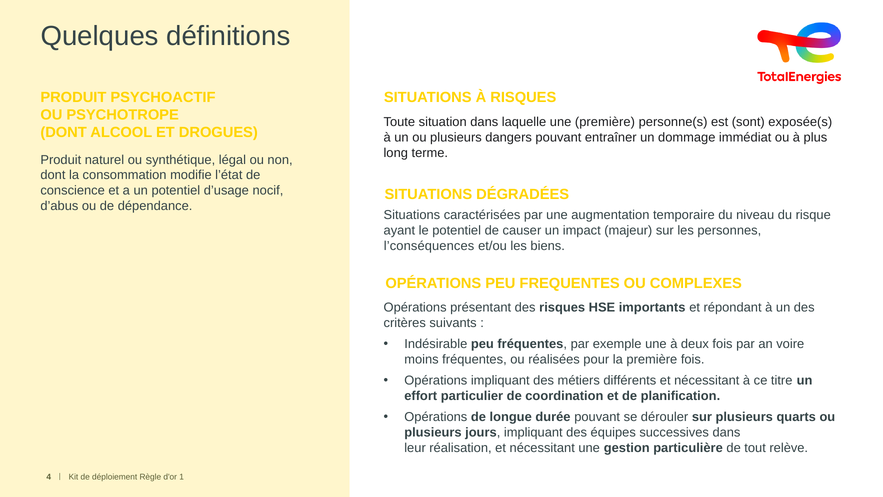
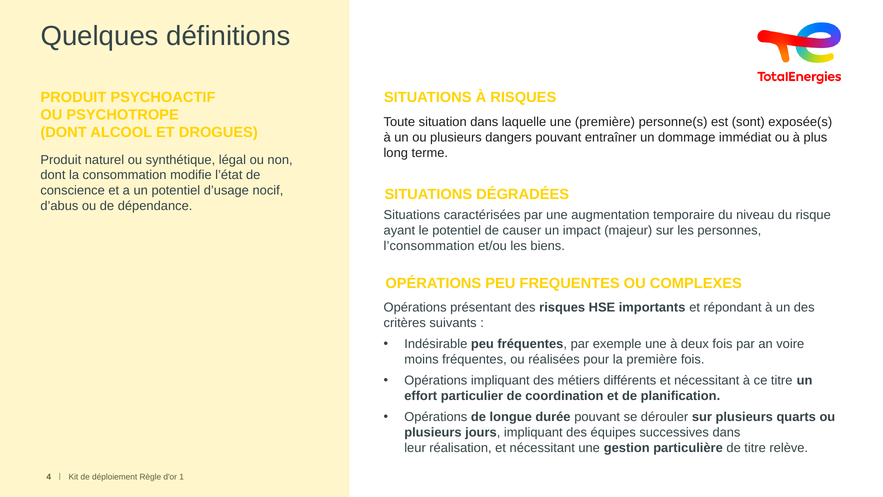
l’conséquences: l’conséquences -> l’consommation (429, 246)
de tout: tout -> titre (755, 448)
